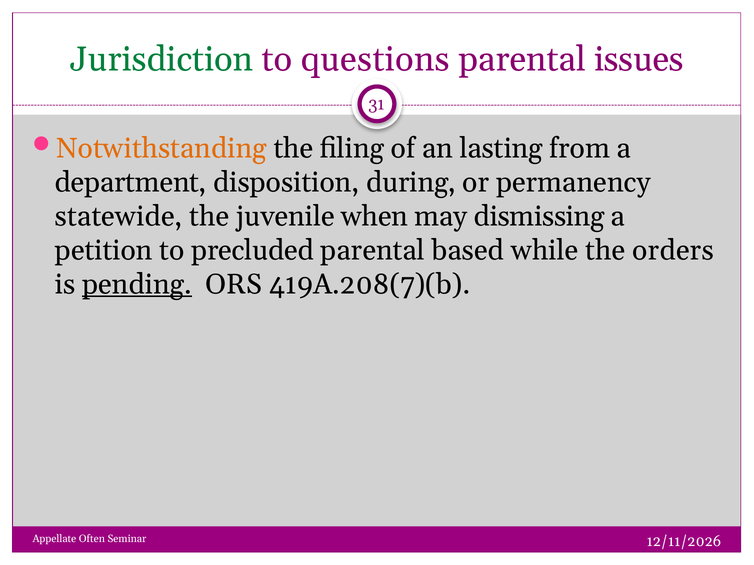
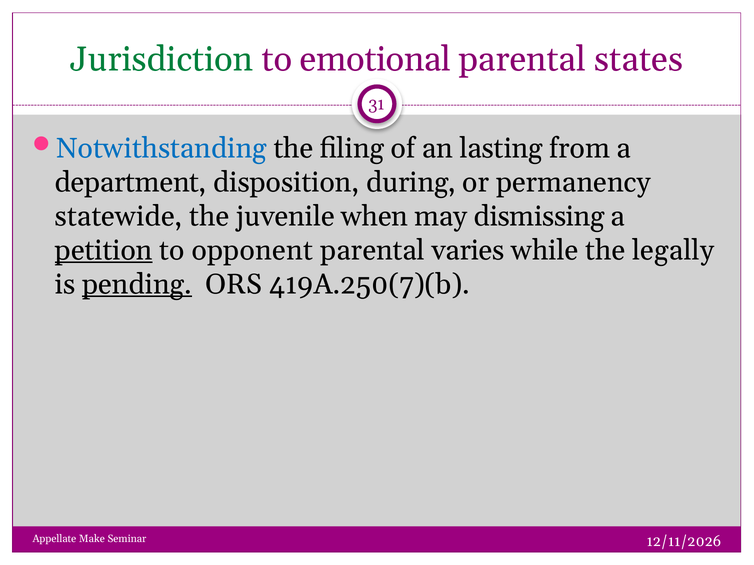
questions: questions -> emotional (376, 59)
issues: issues -> states (639, 59)
Notwithstanding colour: orange -> blue (161, 149)
petition underline: none -> present (104, 250)
precluded: precluded -> opponent (252, 250)
based: based -> varies (468, 250)
orders: orders -> legally (673, 250)
419A.208(7)(b: 419A.208(7)(b -> 419A.250(7)(b (370, 284)
Often: Often -> Make (92, 539)
